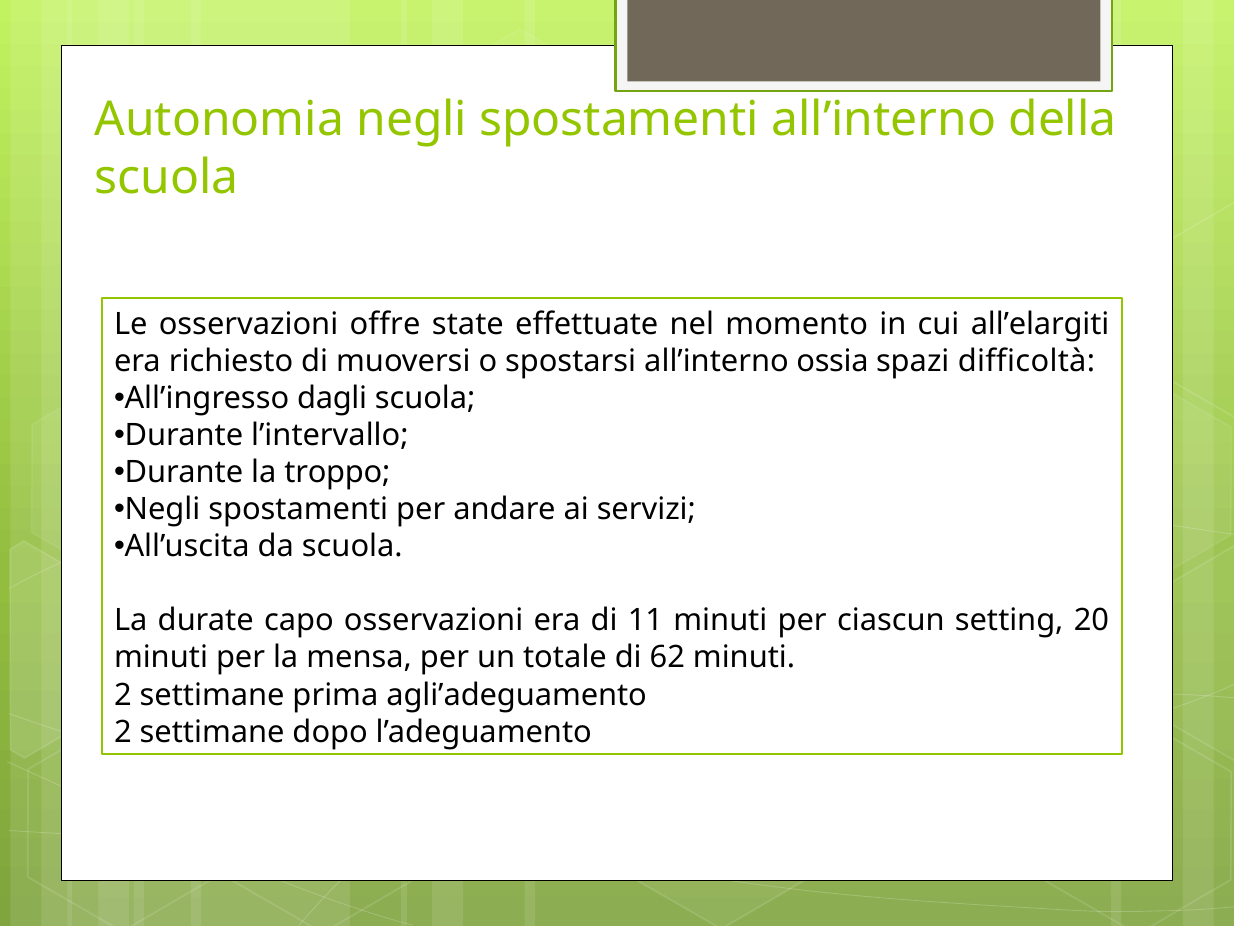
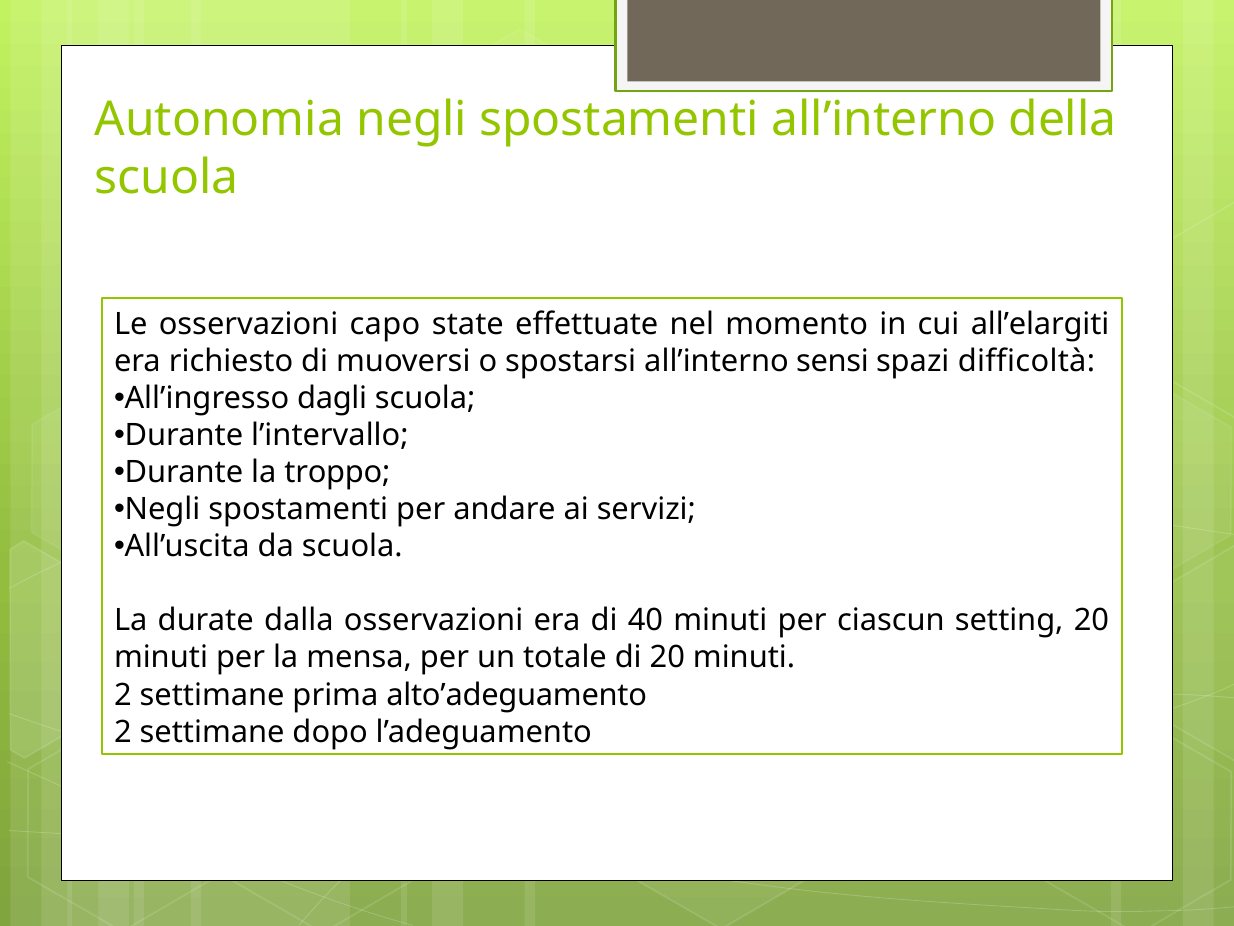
offre: offre -> capo (385, 324)
ossia: ossia -> sensi (833, 361)
capo: capo -> dalla (299, 620)
11: 11 -> 40 (645, 620)
di 62: 62 -> 20 (667, 657)
agli’adeguamento: agli’adeguamento -> alto’adeguamento (517, 694)
